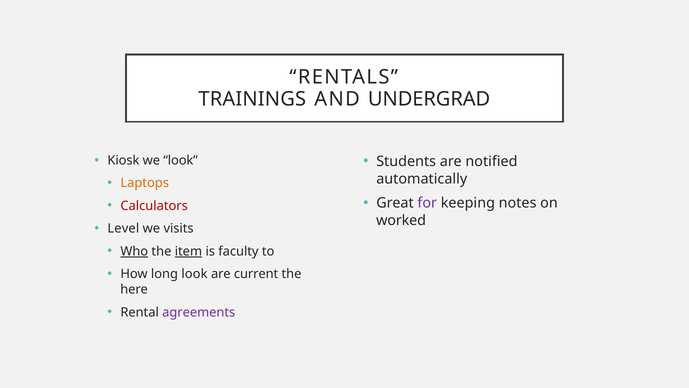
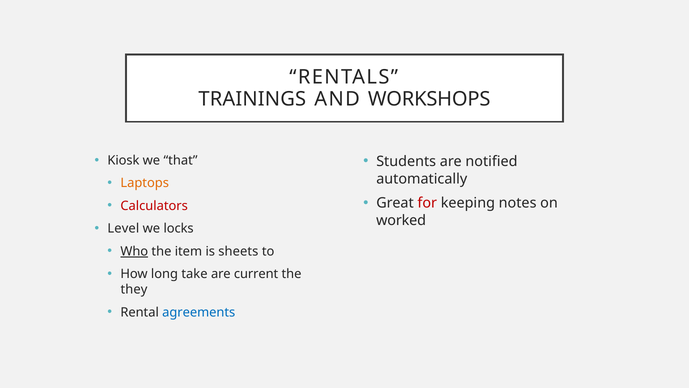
UNDERGRAD: UNDERGRAD -> WORKSHOPS (429, 99)
we look: look -> that (181, 160)
for colour: purple -> red (427, 203)
visits: visits -> locks (179, 228)
item underline: present -> none (188, 251)
faculty: faculty -> sheets (238, 251)
long look: look -> take (194, 274)
here: here -> they (134, 289)
agreements colour: purple -> blue (199, 312)
